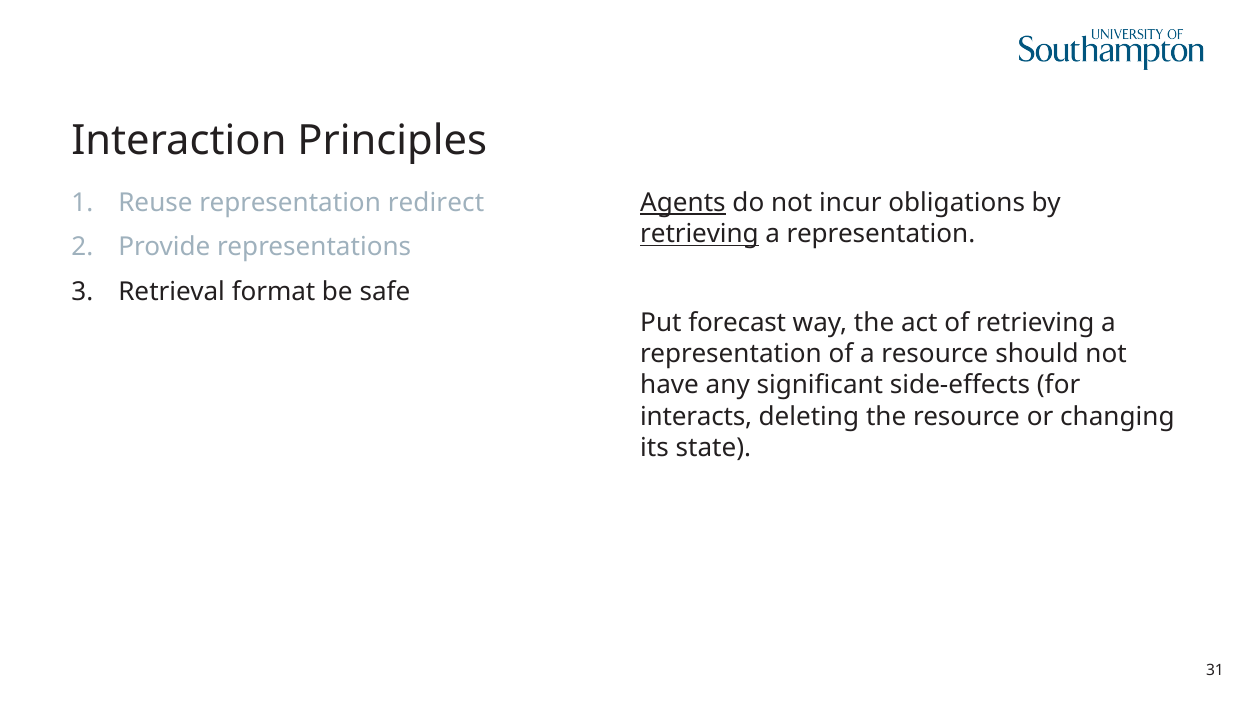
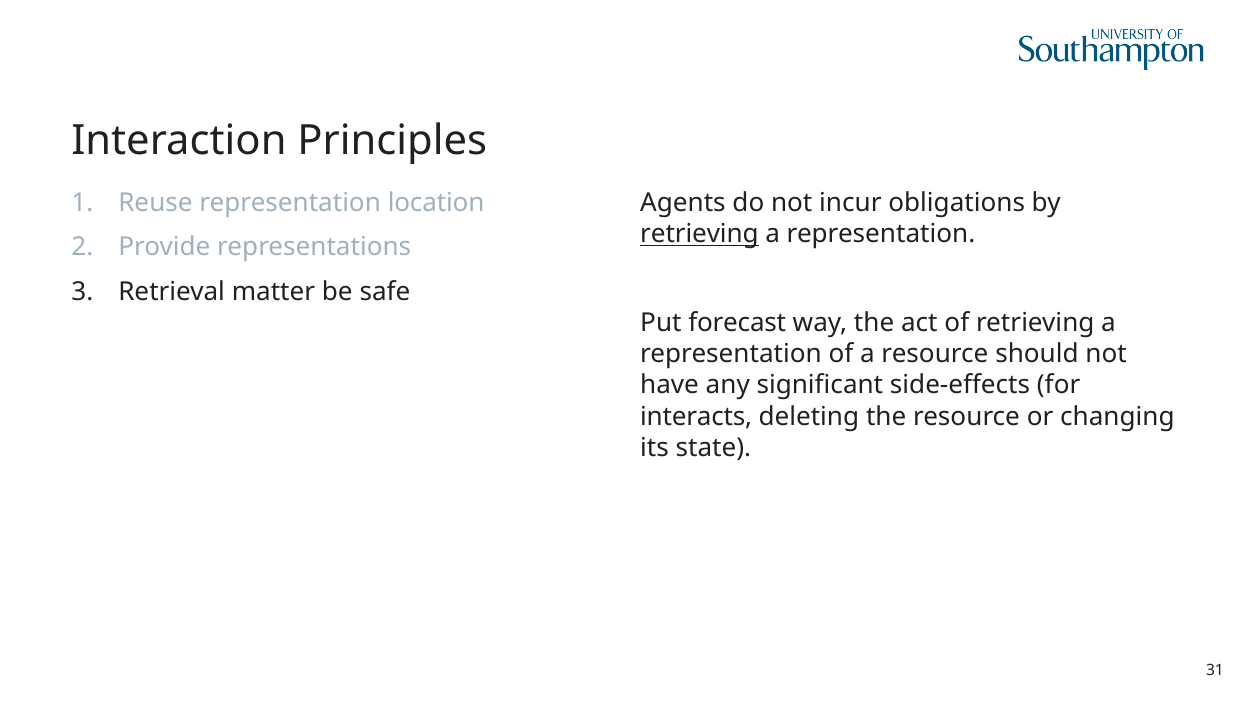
redirect: redirect -> location (436, 203)
Agents underline: present -> none (683, 203)
format: format -> matter (273, 292)
